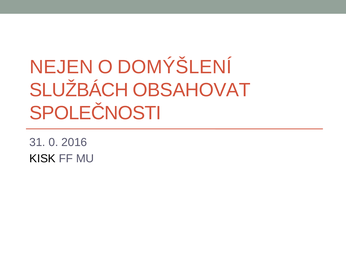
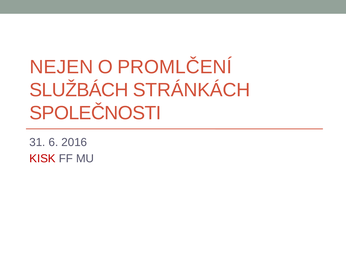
DOMÝŠLENÍ: DOMÝŠLENÍ -> PROMLČENÍ (175, 67)
OBSAHOVAT: OBSAHOVAT -> STRÁNKÁCH (192, 90)
0: 0 -> 6 (53, 142)
KISK colour: black -> red (43, 158)
